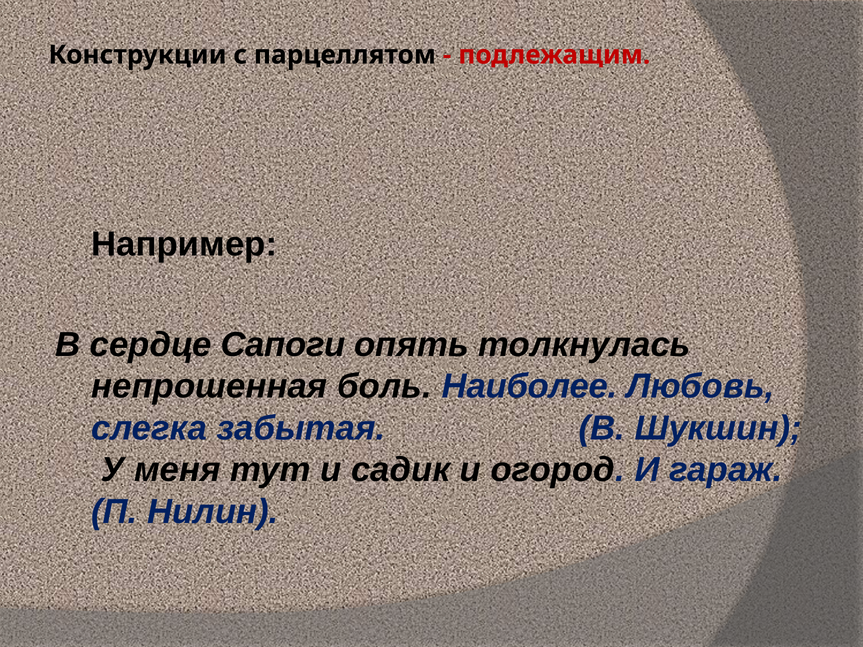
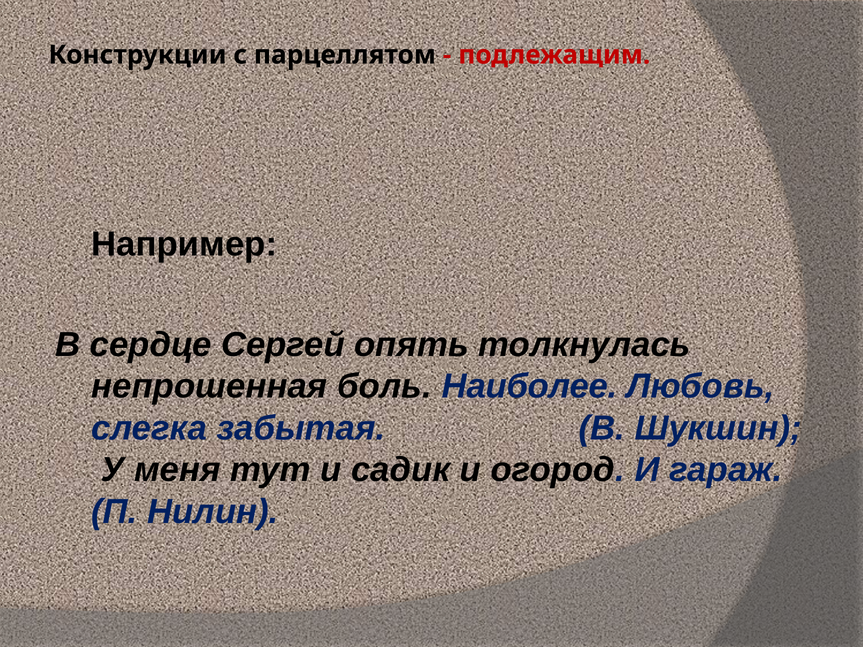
Сапоги: Сапоги -> Сергей (283, 345)
